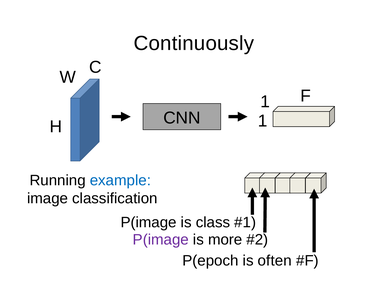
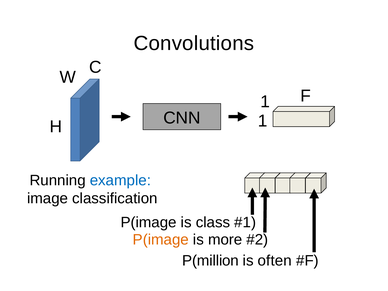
Continuously: Continuously -> Convolutions (194, 43)
P(image colour: purple -> orange (161, 240)
P(epoch: P(epoch -> P(million (211, 261)
